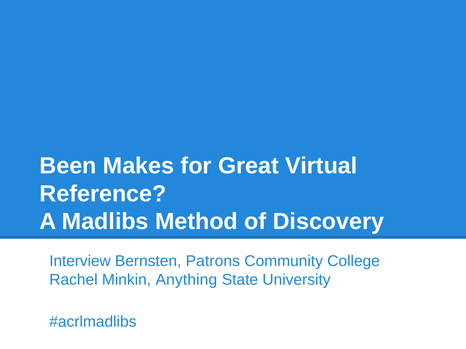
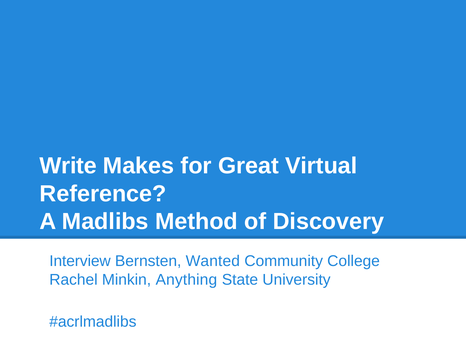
Been: Been -> Write (68, 166)
Patrons: Patrons -> Wanted (213, 262)
